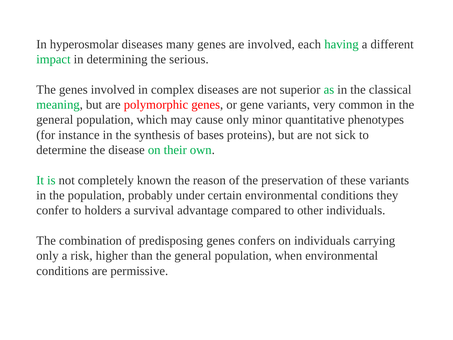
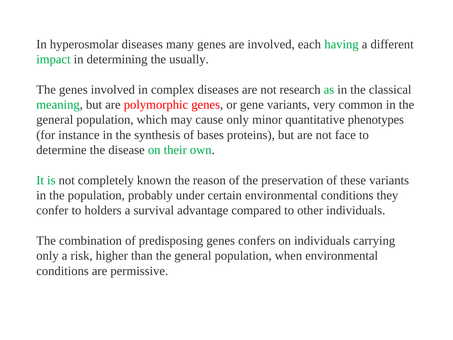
serious: serious -> usually (189, 59)
superior: superior -> research (300, 89)
sick: sick -> face (345, 135)
